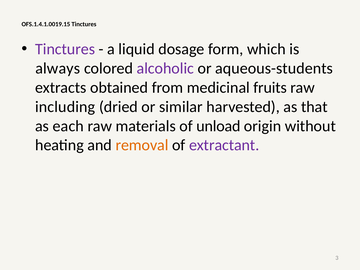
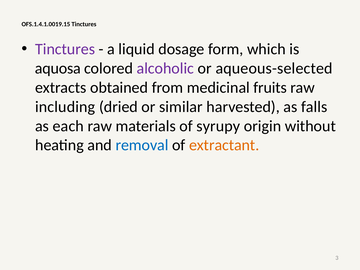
always: always -> aquosa (58, 68)
aqueous-students: aqueous-students -> aqueous-selected (274, 68)
that: that -> falls (314, 107)
unload: unload -> syrupy (218, 126)
removal colour: orange -> blue (142, 145)
extractant colour: purple -> orange (224, 145)
